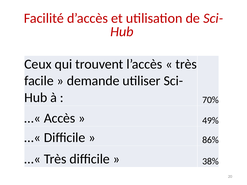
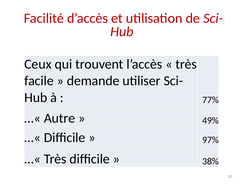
70%: 70% -> 77% (211, 100)
Accès: Accès -> Autre (59, 118)
86%: 86% -> 97% (211, 140)
